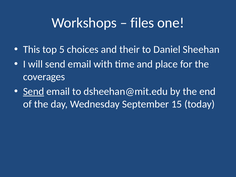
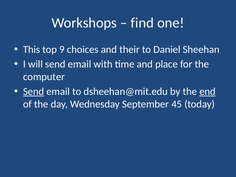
files: files -> find (142, 23)
5: 5 -> 9 (62, 50)
coverages: coverages -> computer (44, 77)
end underline: none -> present (207, 91)
15: 15 -> 45 (177, 104)
